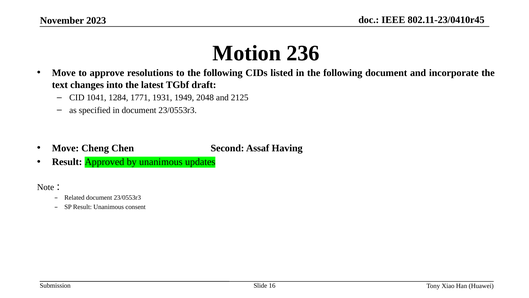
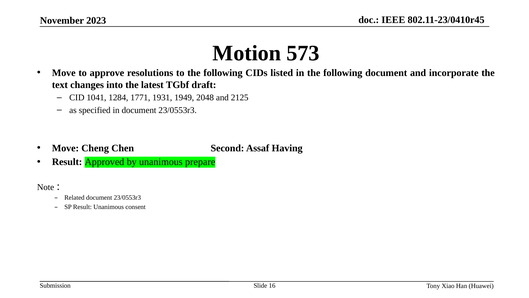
236: 236 -> 573 (303, 53)
updates: updates -> prepare (200, 162)
